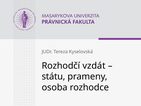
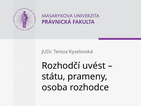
vzdát: vzdát -> uvést (94, 66)
